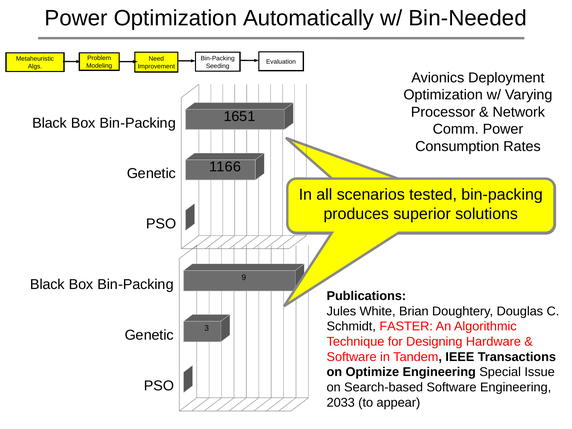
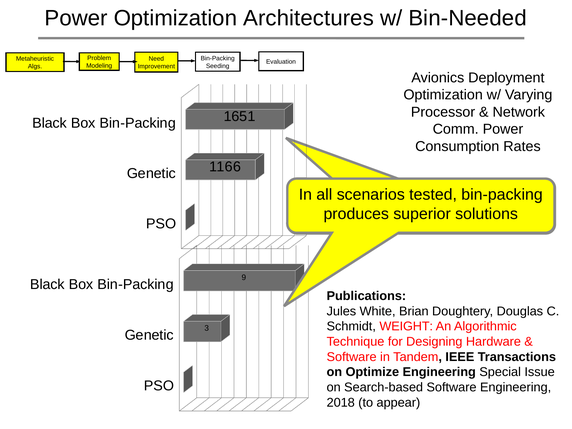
Automatically: Automatically -> Architectures (309, 18)
FASTER: FASTER -> WEIGHT (406, 326)
2033: 2033 -> 2018 (341, 403)
